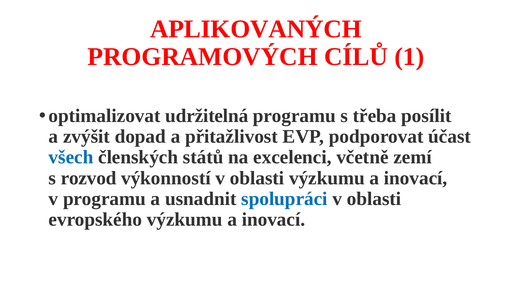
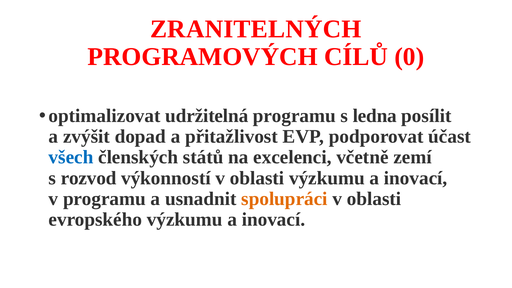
APLIKOVANÝCH: APLIKOVANÝCH -> ZRANITELNÝCH (256, 29)
1: 1 -> 0 (409, 57)
třeba: třeba -> ledna (375, 116)
spolupráci colour: blue -> orange (284, 199)
